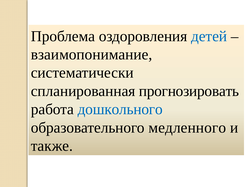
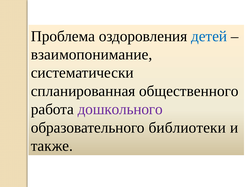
прогнозировать: прогнозировать -> общественного (189, 91)
дошкольного colour: blue -> purple (120, 109)
медленного: медленного -> библиотеки (187, 127)
